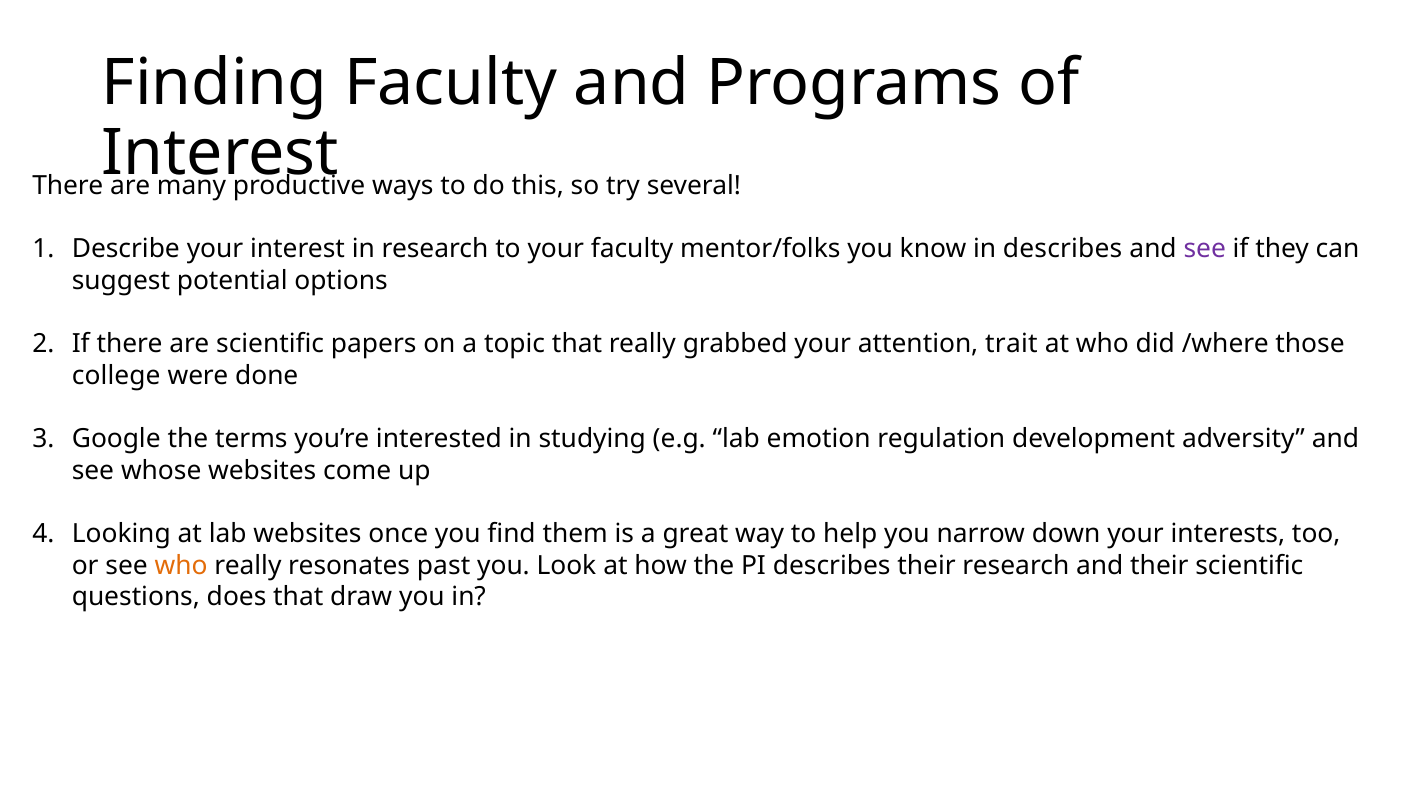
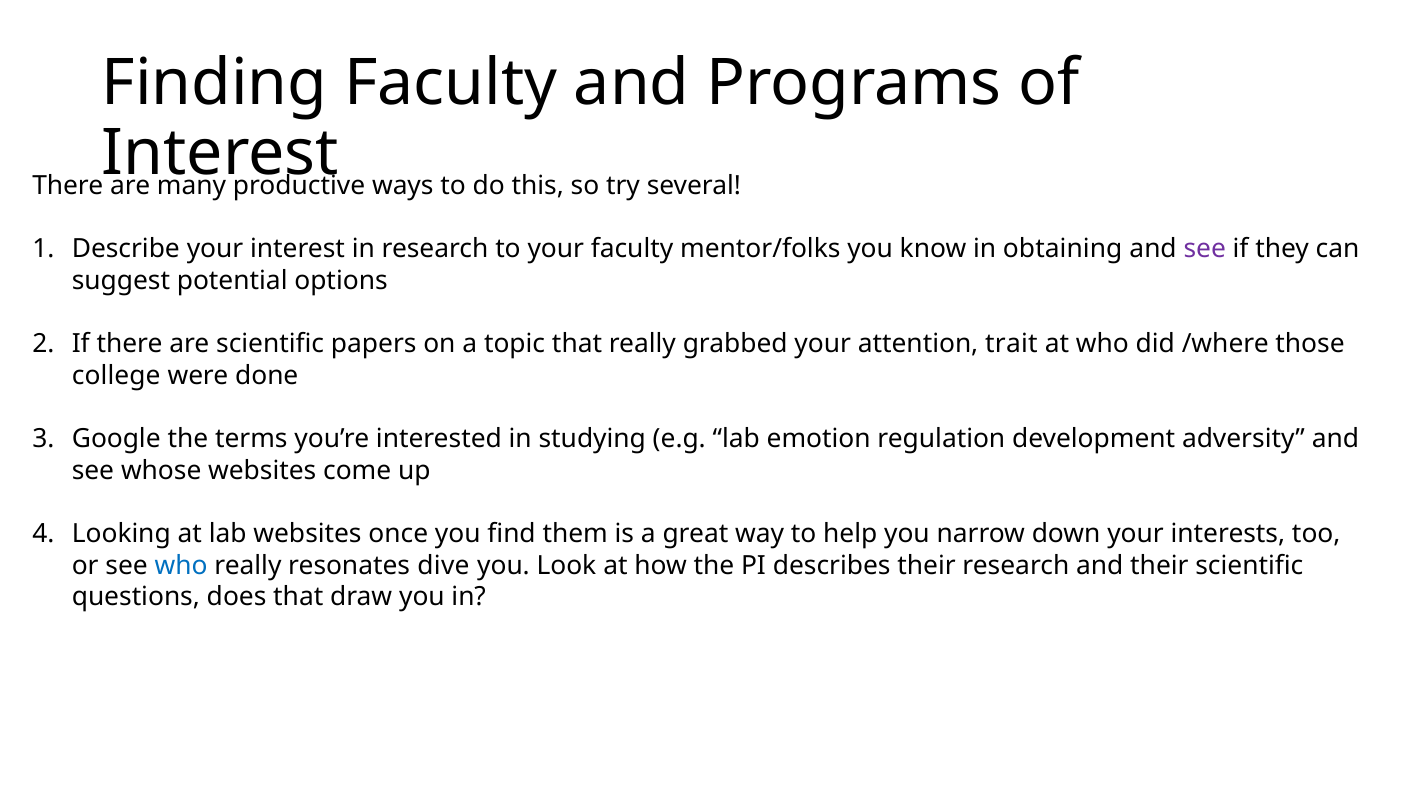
in describes: describes -> obtaining (1063, 249)
who colour: orange -> blue (181, 566)
past: past -> dive (444, 566)
